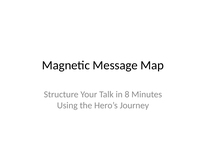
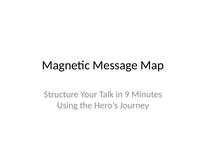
8: 8 -> 9 (127, 95)
